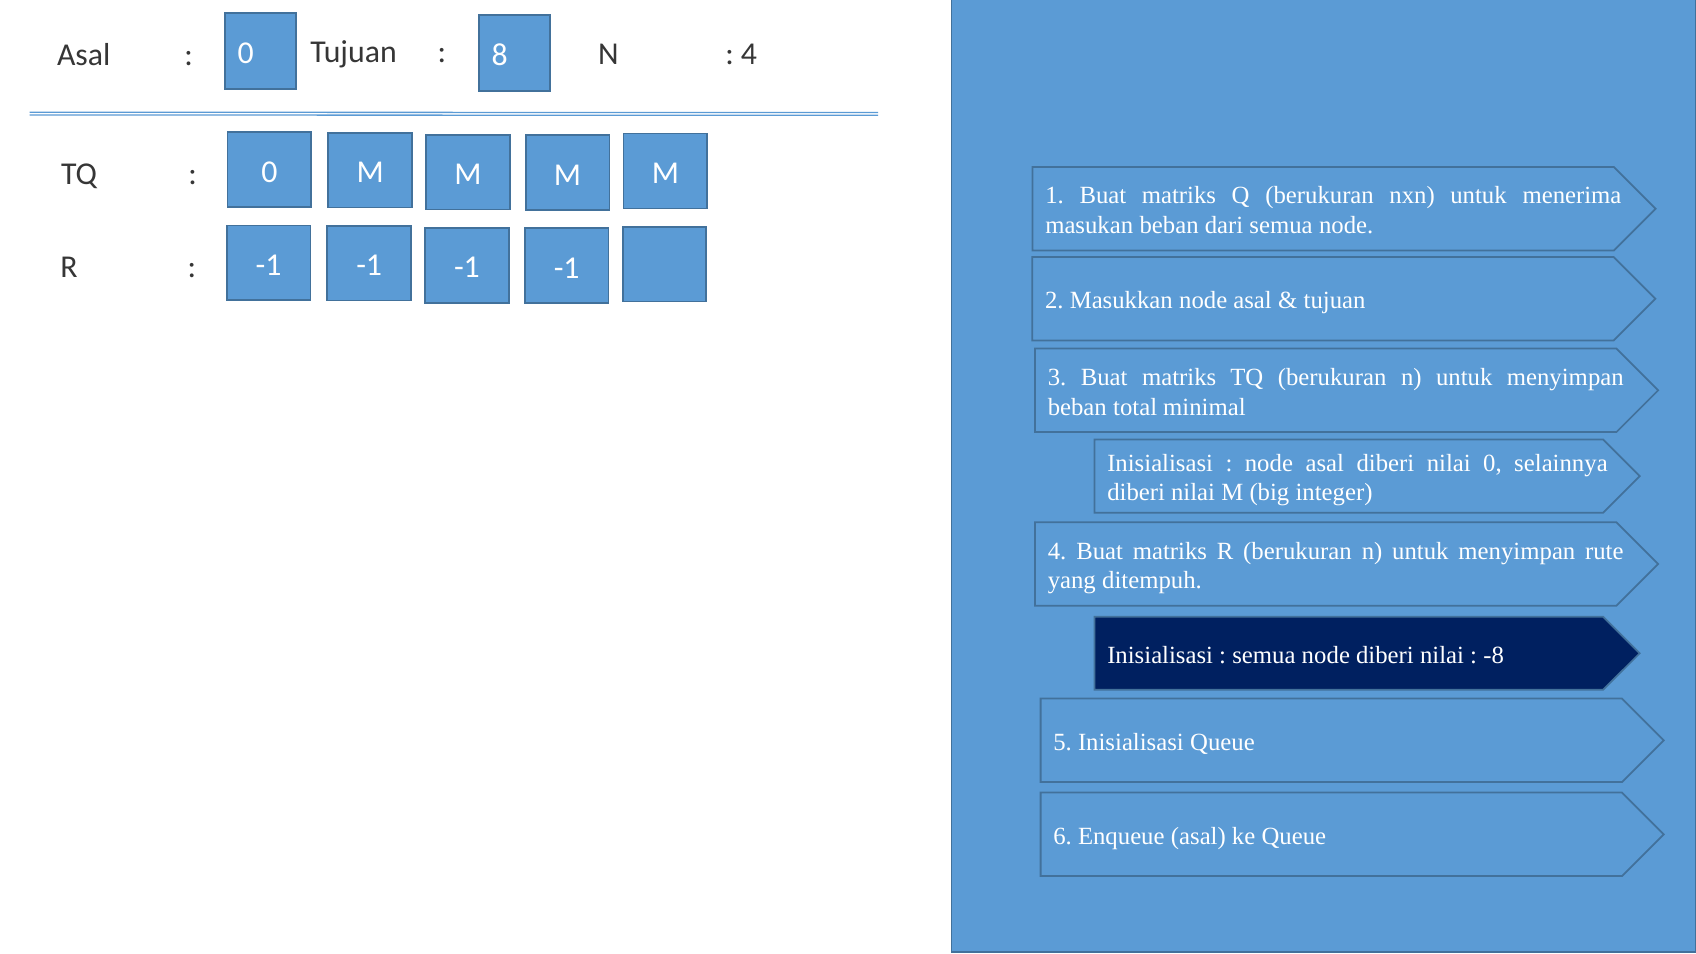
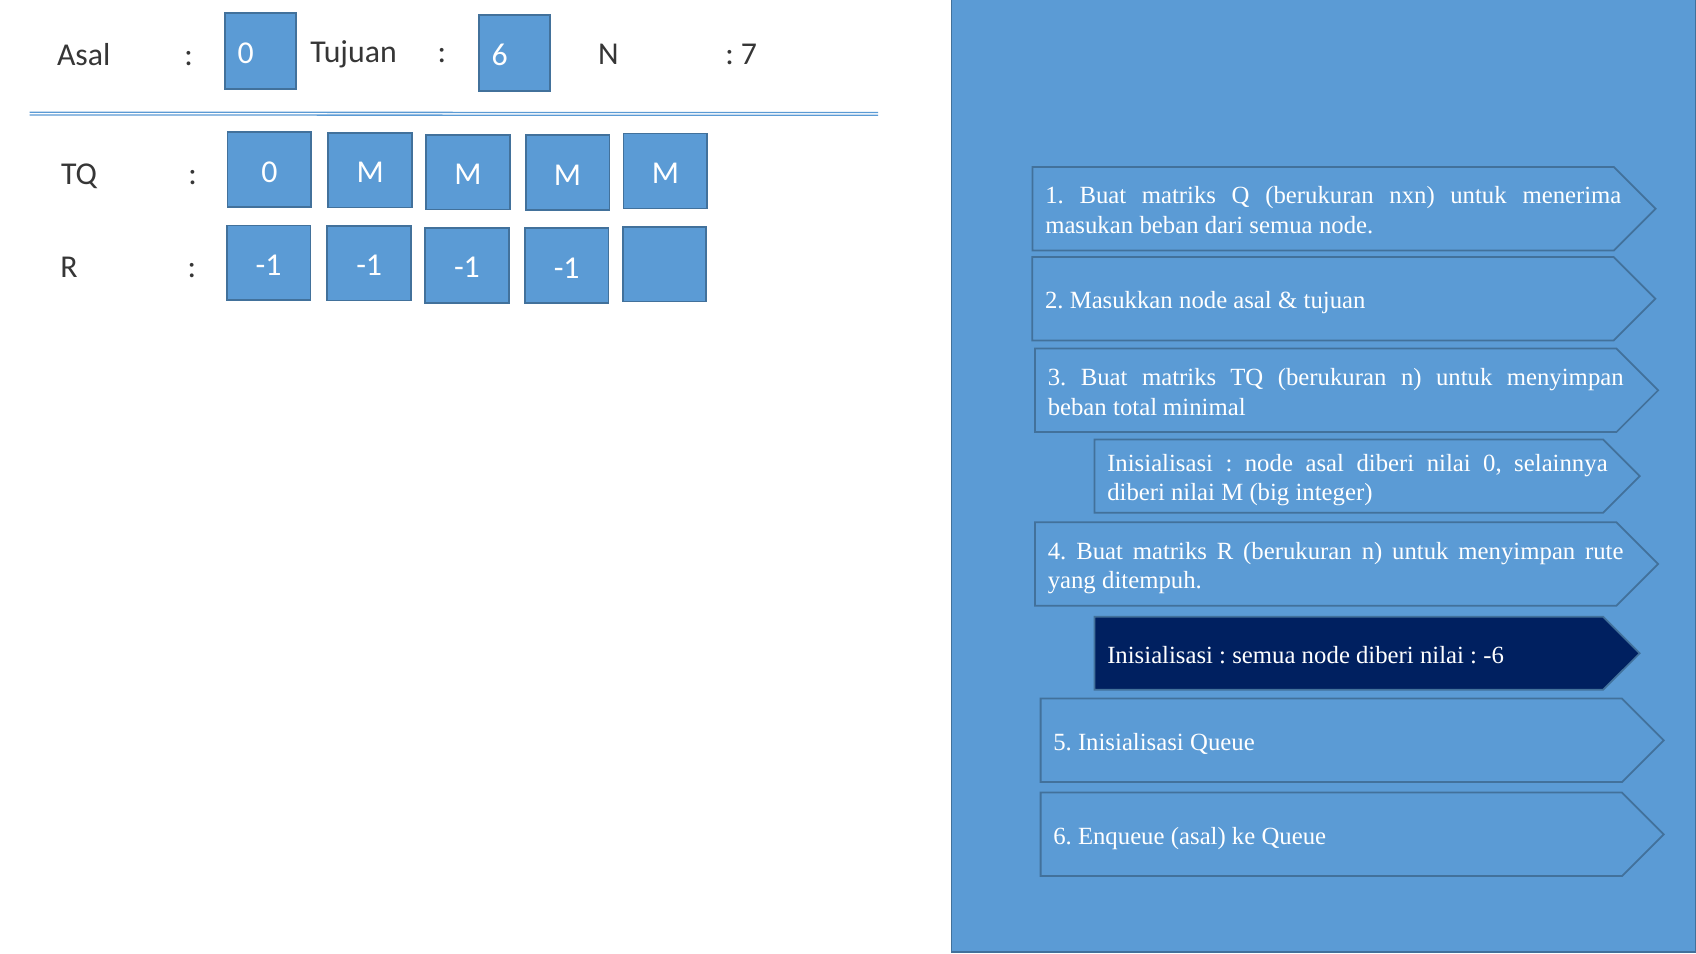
4: 4 -> 7 (749, 54)
0 8: 8 -> 6 (500, 55)
-8: -8 -> -6 (1494, 655)
